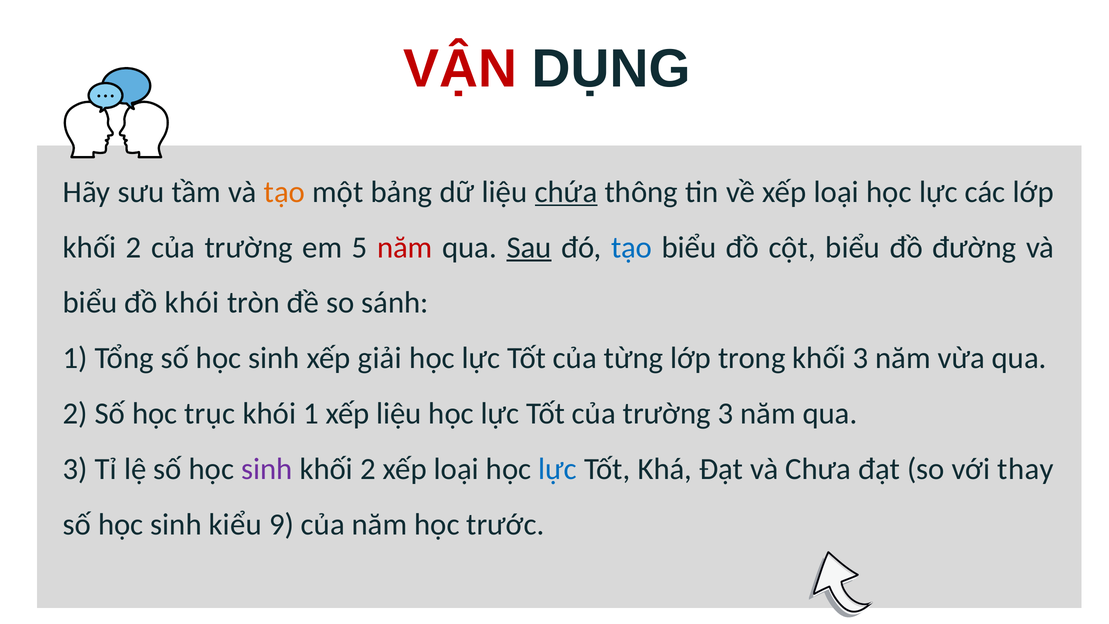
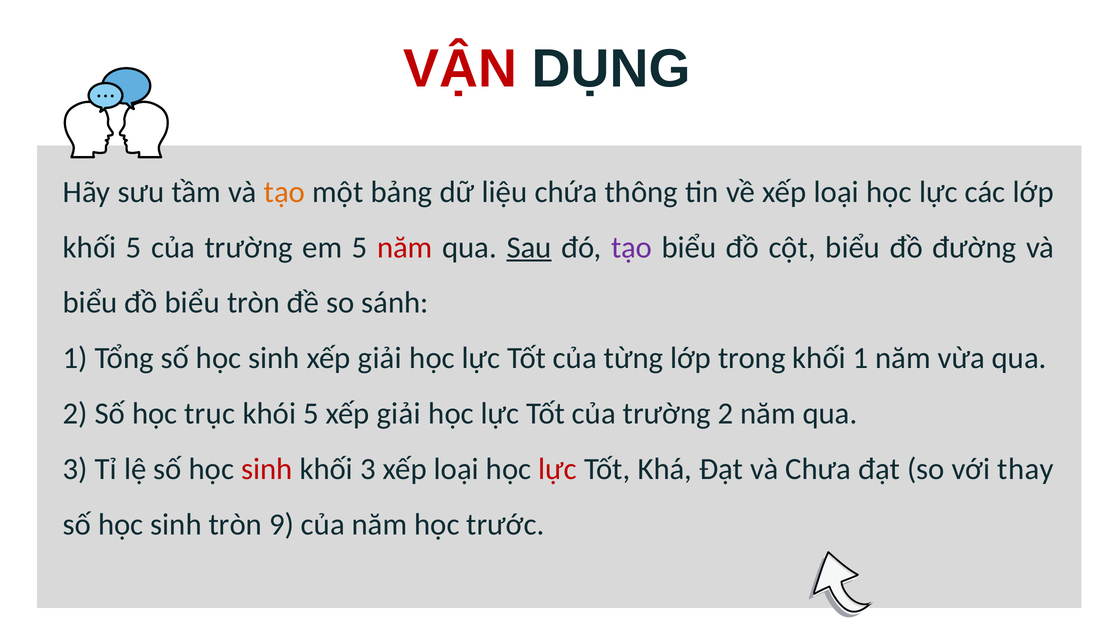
chứa underline: present -> none (566, 192)
2: 2 -> 5 (134, 247)
tạo colour: blue -> purple (632, 247)
đồ khói: khói -> biểu (192, 303)
khối 3: 3 -> 1 (861, 358)
khói 1: 1 -> 5 (311, 414)
liệu: liệu -> giải (399, 414)
trường 3: 3 -> 2 (725, 414)
sinh colour: purple -> red (267, 469)
2: 2 -> 3 (368, 469)
lực colour: blue -> red (558, 469)
sinh kiểu: kiểu -> tròn (235, 524)
